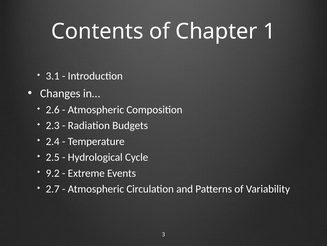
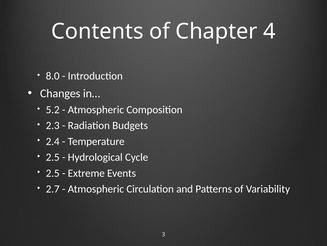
1: 1 -> 4 (269, 31)
3.1: 3.1 -> 8.0 (53, 76)
2.6: 2.6 -> 5.2 (53, 109)
9.2: 9.2 -> 2.5 (53, 173)
